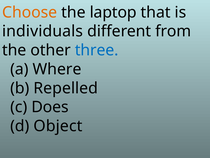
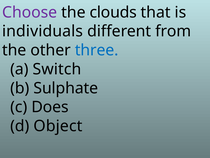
Choose colour: orange -> purple (30, 12)
laptop: laptop -> clouds (113, 12)
Where: Where -> Switch (57, 69)
Repelled: Repelled -> Sulphate (66, 88)
